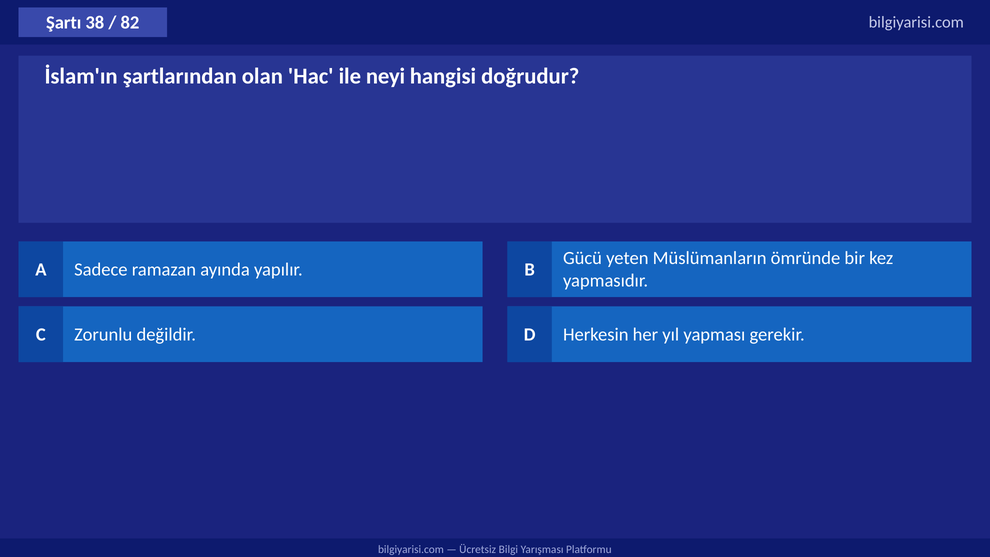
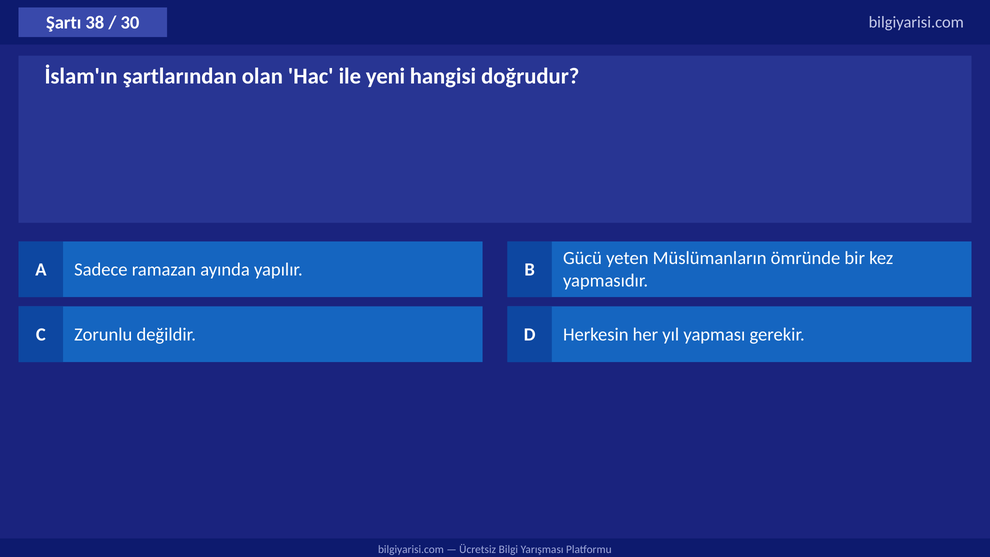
82: 82 -> 30 (130, 23)
neyi: neyi -> yeni (386, 76)
